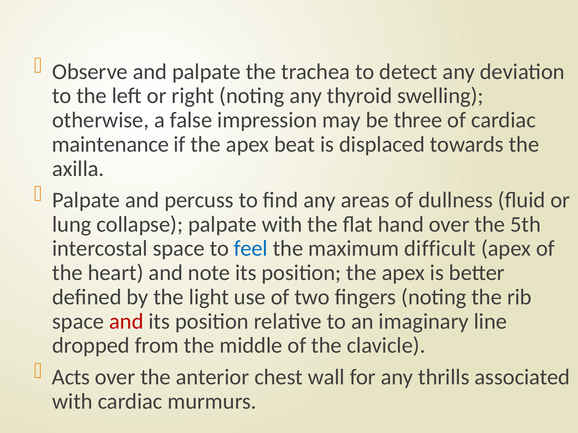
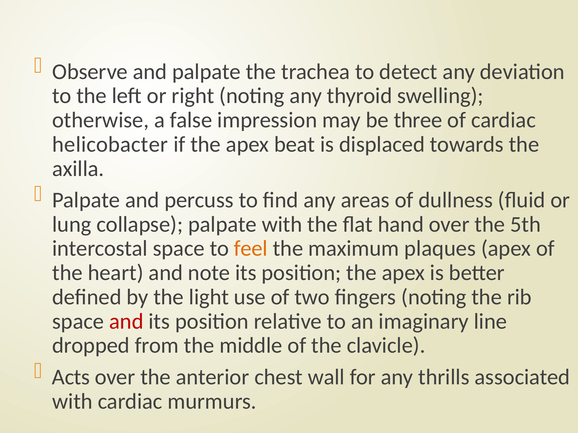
maintenance: maintenance -> helicobacter (110, 145)
feel colour: blue -> orange (251, 249)
difficult: difficult -> plaques (440, 249)
